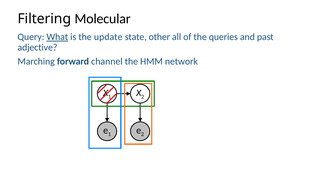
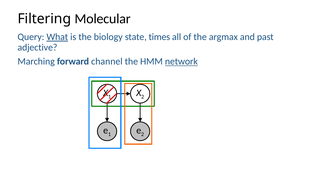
update: update -> biology (108, 37)
other: other -> times (159, 37)
queries: queries -> argmax (223, 37)
network underline: none -> present (181, 61)
